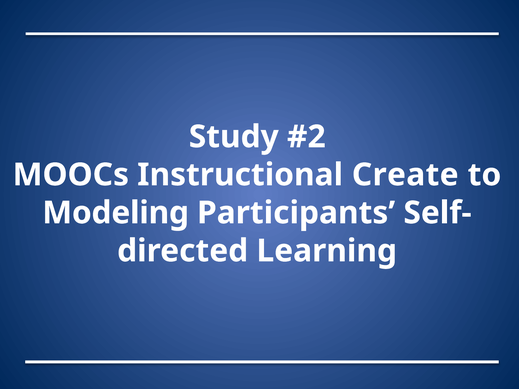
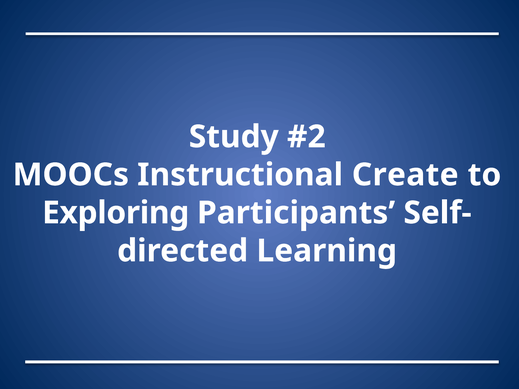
Modeling: Modeling -> Exploring (116, 213)
